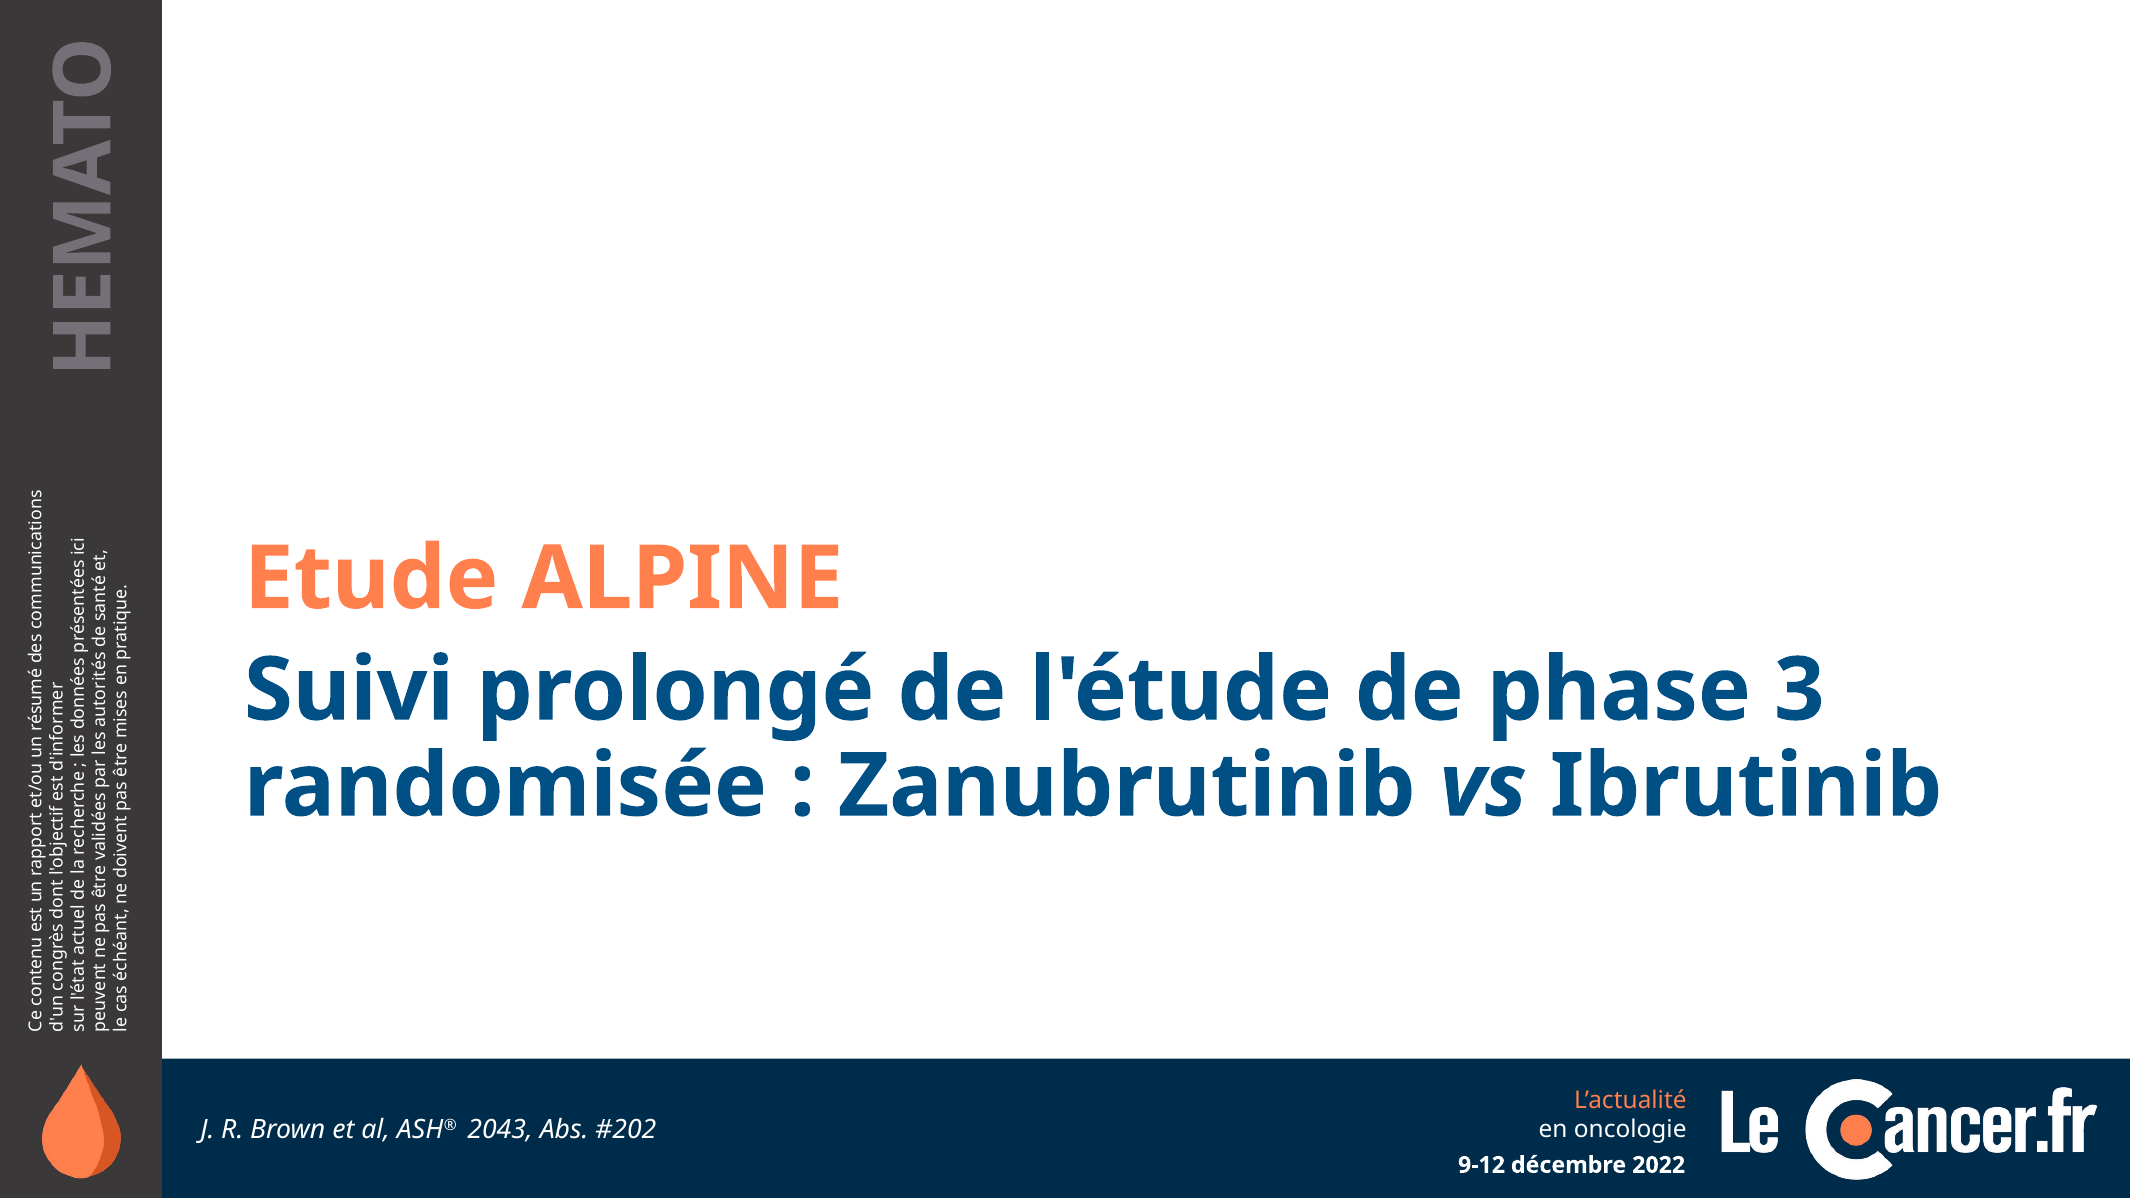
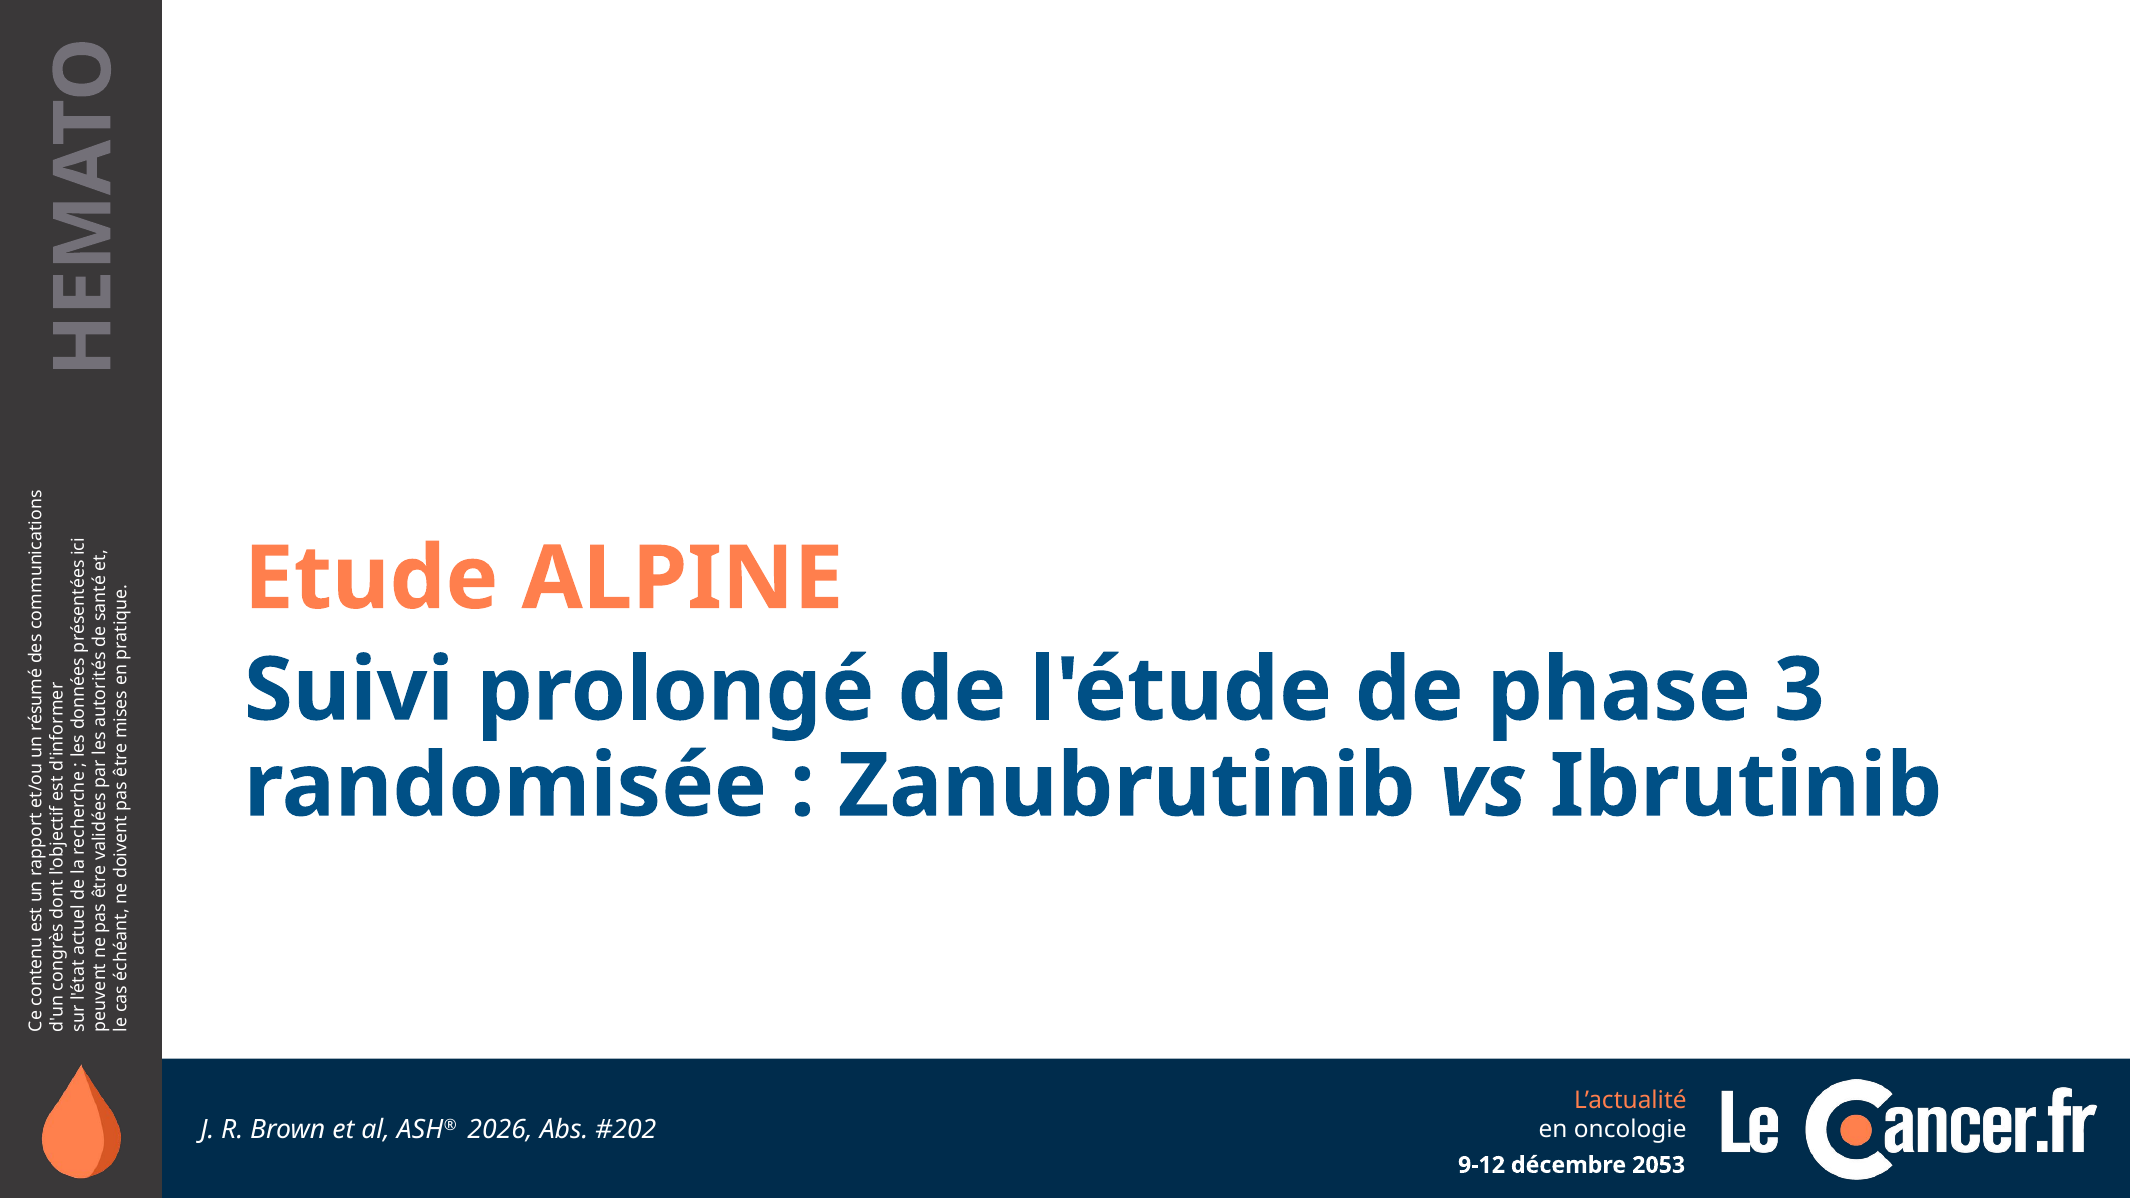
2043: 2043 -> 2026 (500, 1130)
2022: 2022 -> 2053 (1659, 1165)
